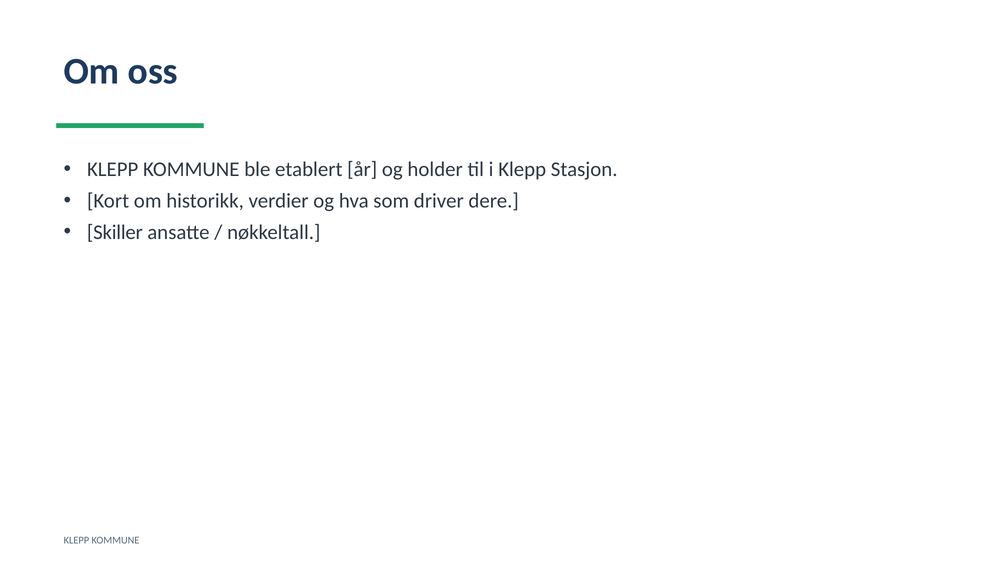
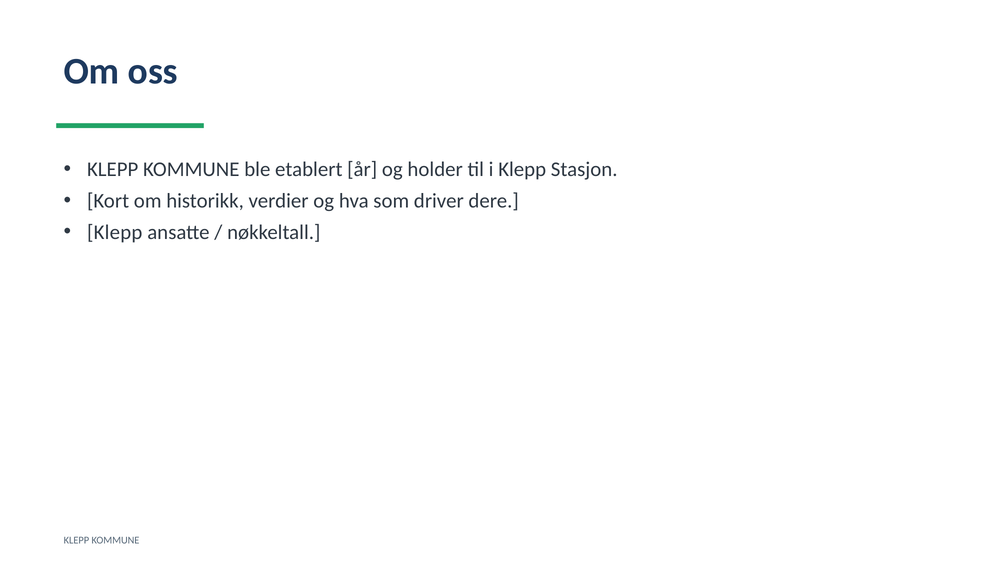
Skiller: Skiller -> Klepp (115, 232)
